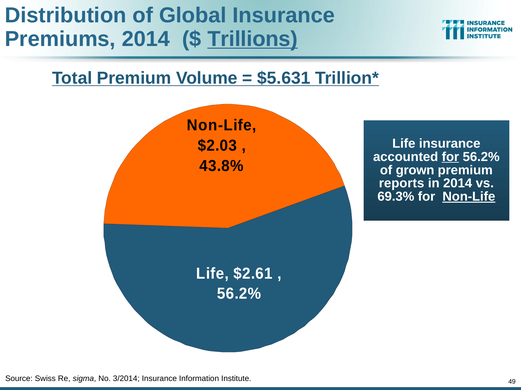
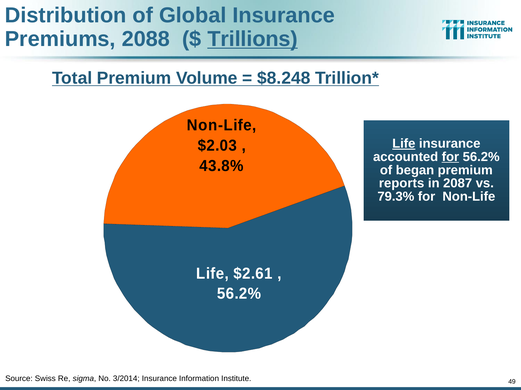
Premiums 2014: 2014 -> 2088 (146, 39)
$5.631: $5.631 -> $8.248 (284, 78)
Life underline: none -> present (404, 144)
grown: grown -> began (415, 170)
in 2014: 2014 -> 2087 (458, 184)
69.3%: 69.3% -> 79.3% (396, 197)
Non-Life underline: present -> none (469, 197)
